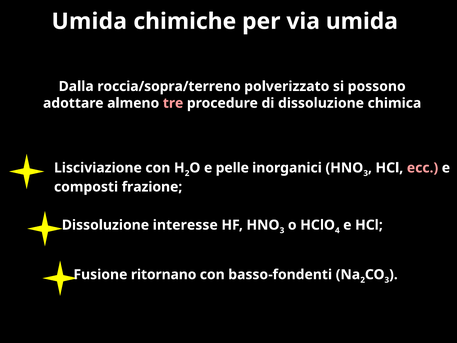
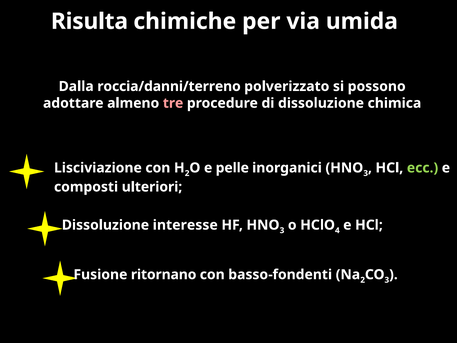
Umida: Umida -> Risulta (89, 21)
roccia/sopra/terreno: roccia/sopra/terreno -> roccia/danni/terreno (169, 86)
ecc colour: pink -> light green (423, 168)
frazione: frazione -> ulteriori (152, 187)
